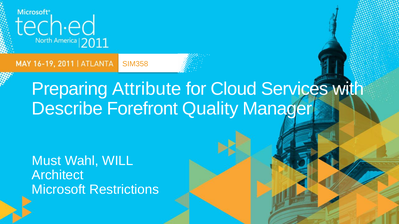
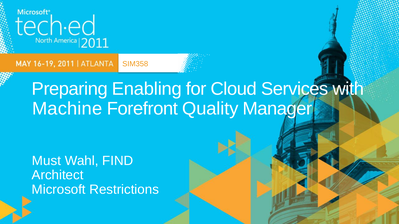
Attribute: Attribute -> Enabling (147, 89)
Describe: Describe -> Machine (67, 109)
WILL: WILL -> FIND (118, 161)
